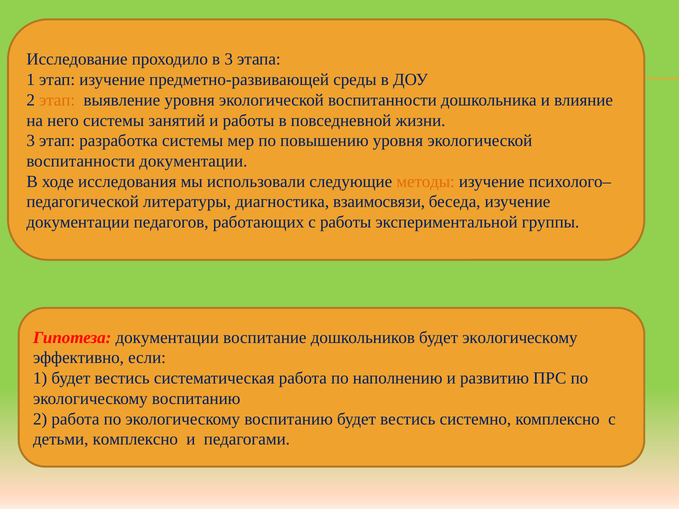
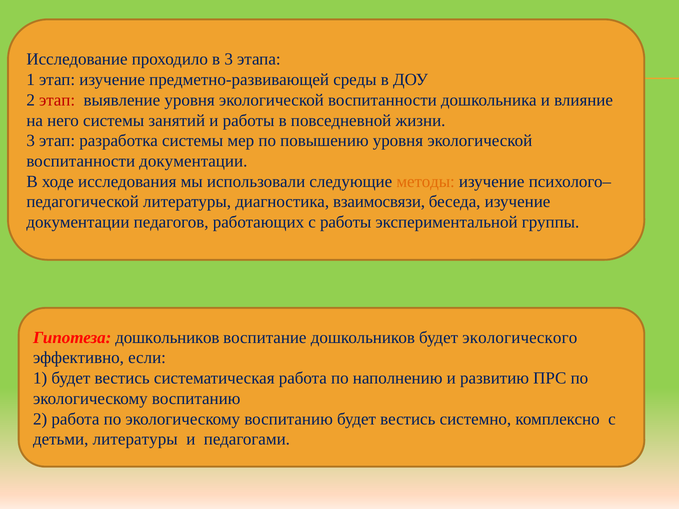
этап colour: orange -> red (57, 100)
Гипотеза документации: документации -> дошкольников (167, 338)
будет экологическому: экологическому -> экологического (520, 338)
детьми комплексно: комплексно -> литературы (135, 440)
